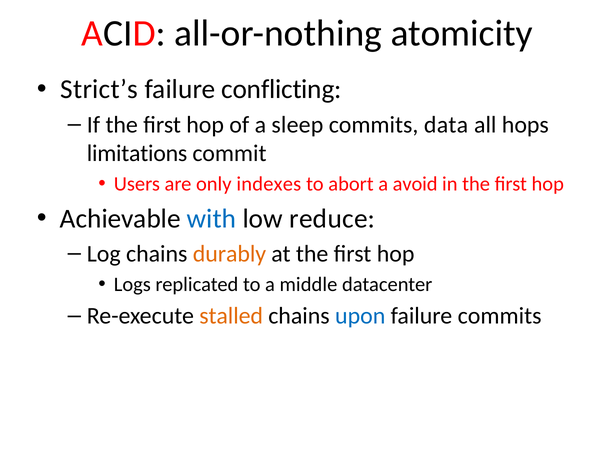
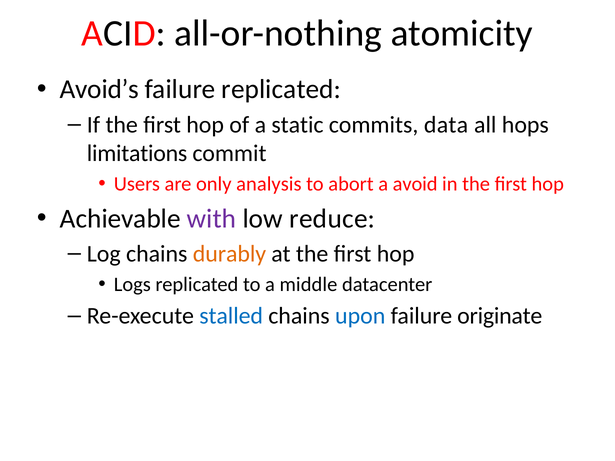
Strict’s: Strict’s -> Avoid’s (99, 90)
failure conflicting: conflicting -> replicated (281, 90)
sleep: sleep -> static (298, 125)
indexes: indexes -> analysis (269, 184)
with colour: blue -> purple (212, 219)
stalled colour: orange -> blue (231, 316)
failure commits: commits -> originate (500, 316)
